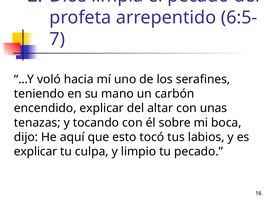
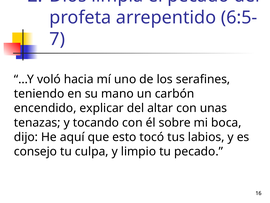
explicar: explicar -> consejo (35, 151)
